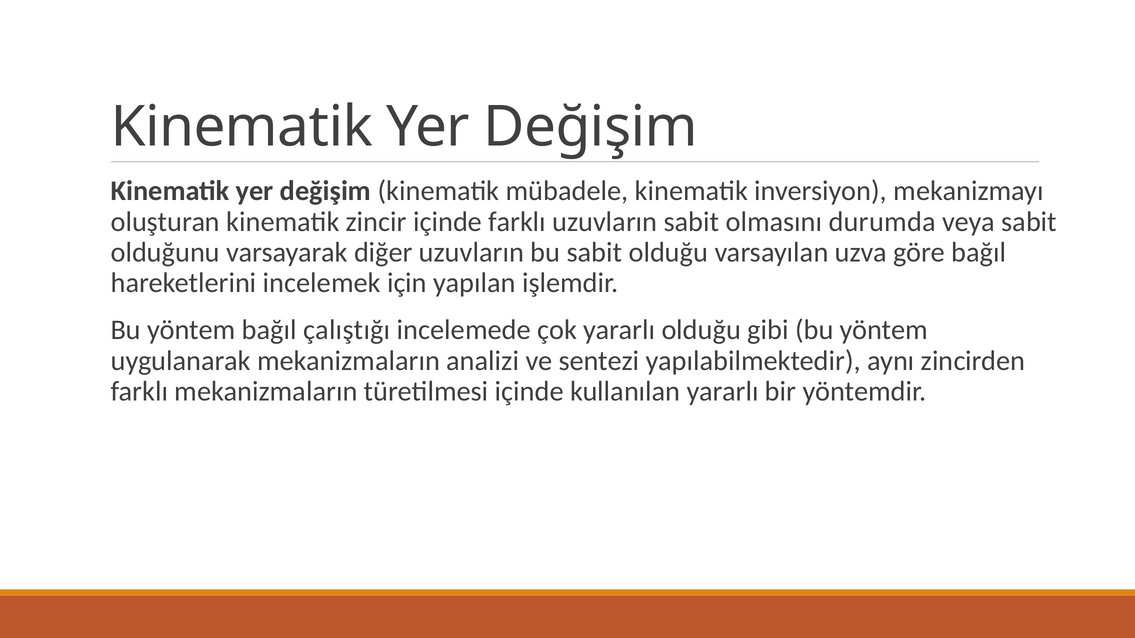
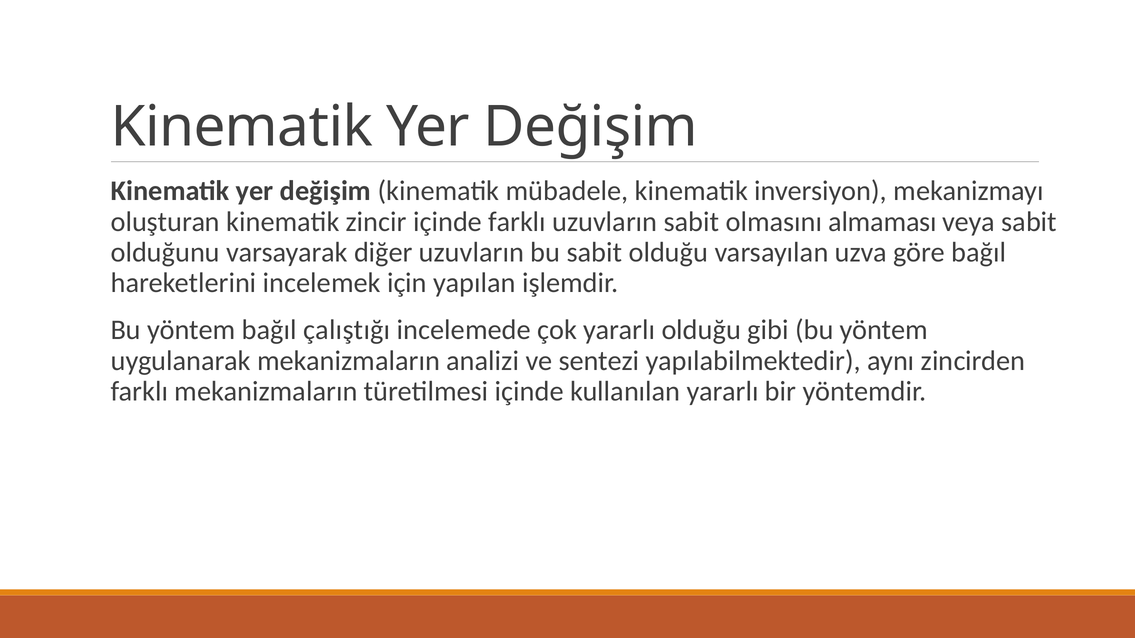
durumda: durumda -> almaması (883, 222)
